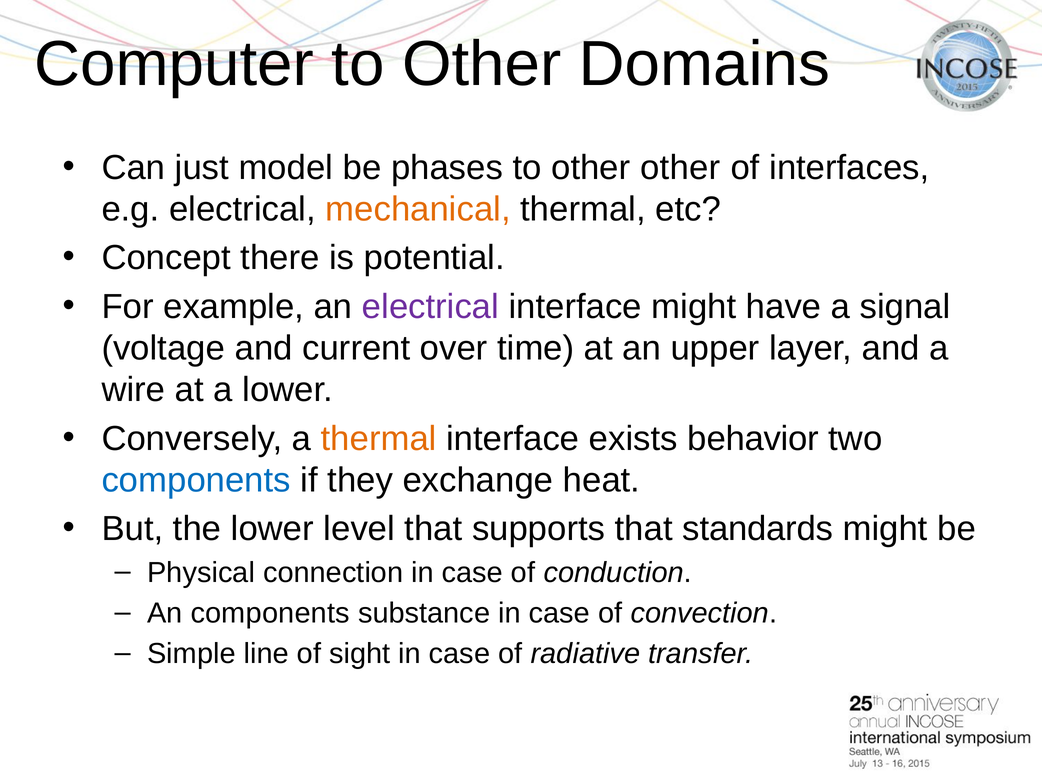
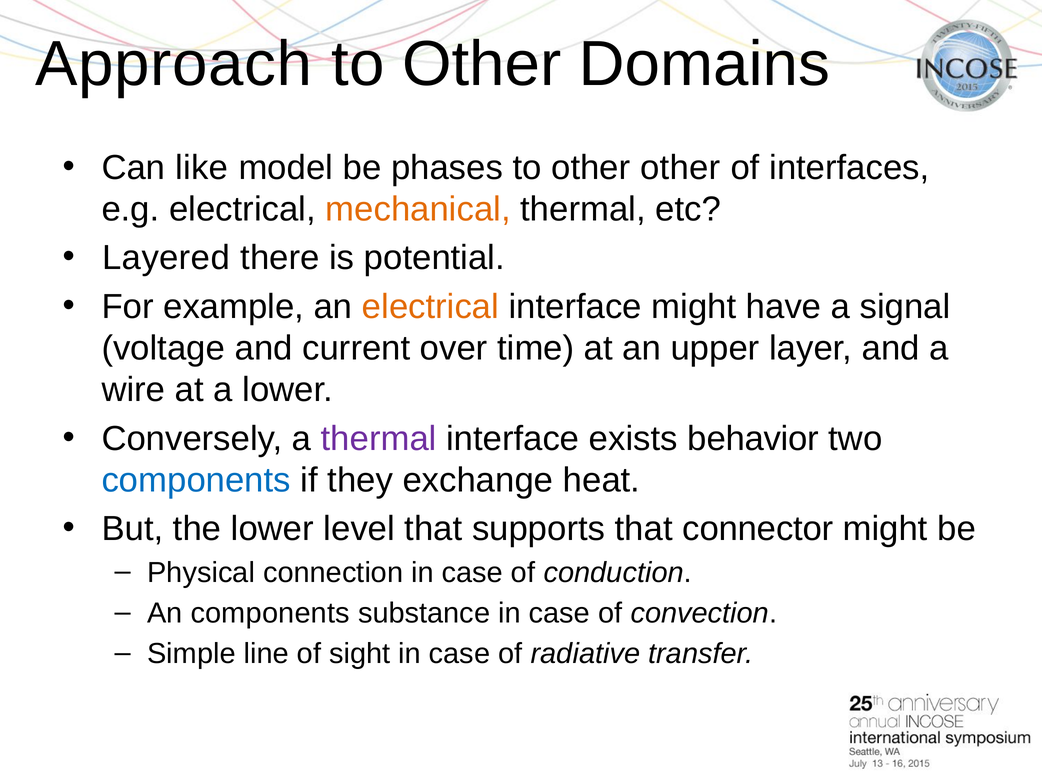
Computer: Computer -> Approach (174, 64)
just: just -> like (202, 167)
Concept: Concept -> Layered (166, 258)
electrical colour: purple -> orange (430, 306)
thermal colour: orange -> purple (379, 438)
standards: standards -> connector (758, 529)
